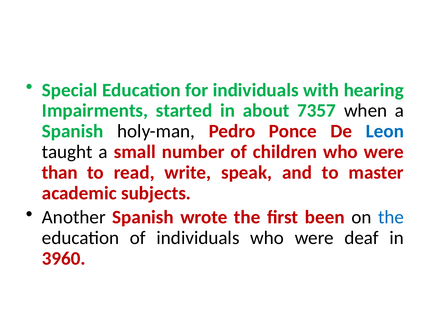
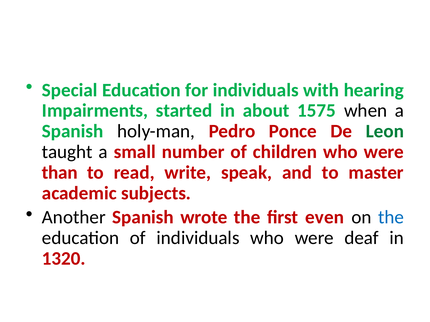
7357: 7357 -> 1575 (317, 111)
Leon colour: blue -> green (385, 132)
been: been -> even (325, 218)
3960: 3960 -> 1320 (64, 259)
